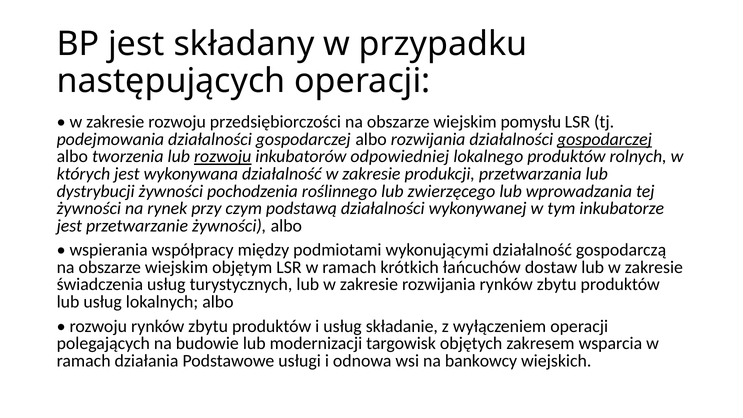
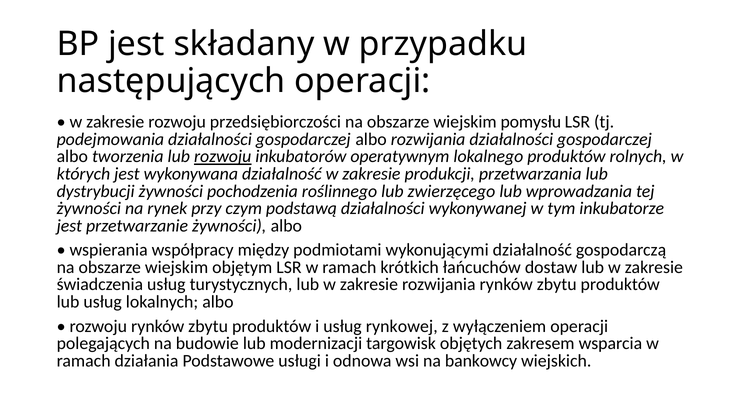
gospodarczej underline: present -> none (605, 139)
odpowiedniej: odpowiedniej -> operatywnym (400, 157)
składanie: składanie -> rynkowej (402, 326)
